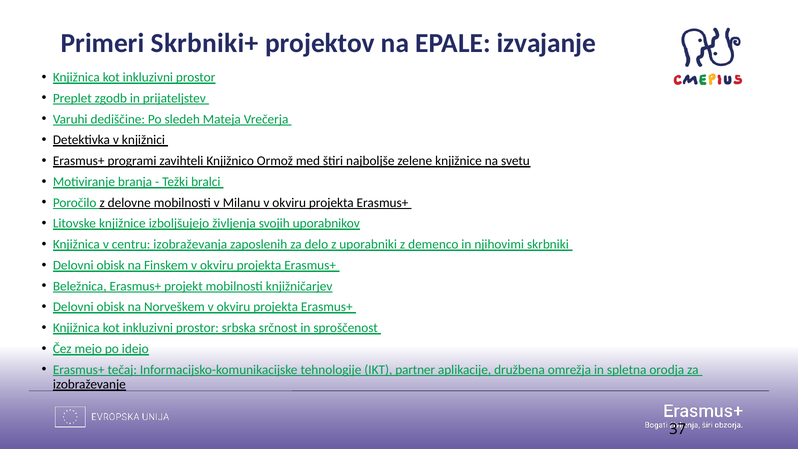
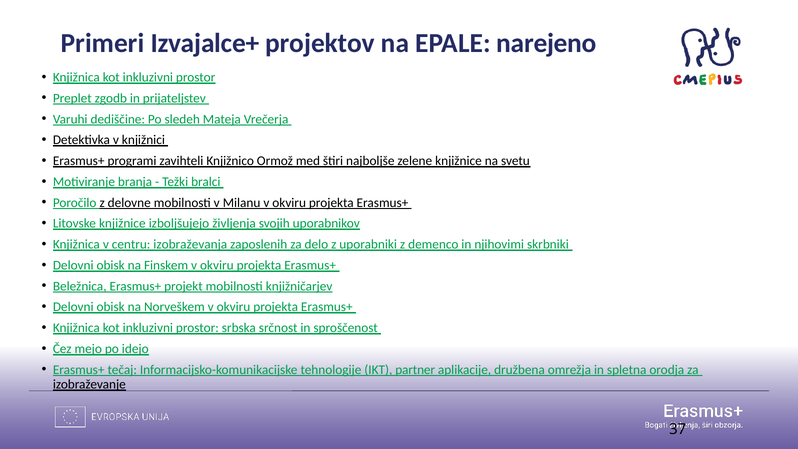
Skrbniki+: Skrbniki+ -> Izvajalce+ (205, 43)
izvajanje: izvajanje -> narejeno (546, 43)
